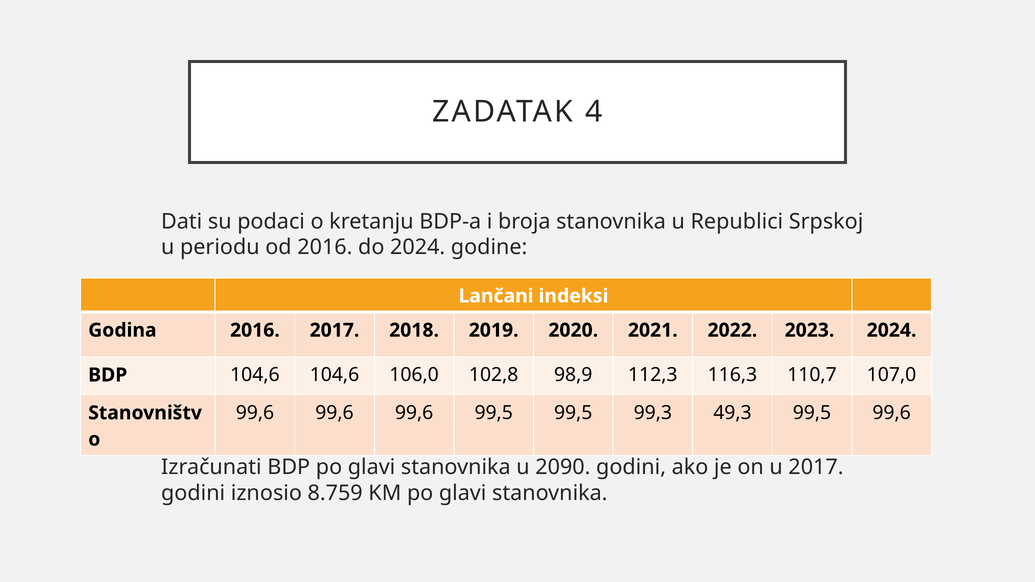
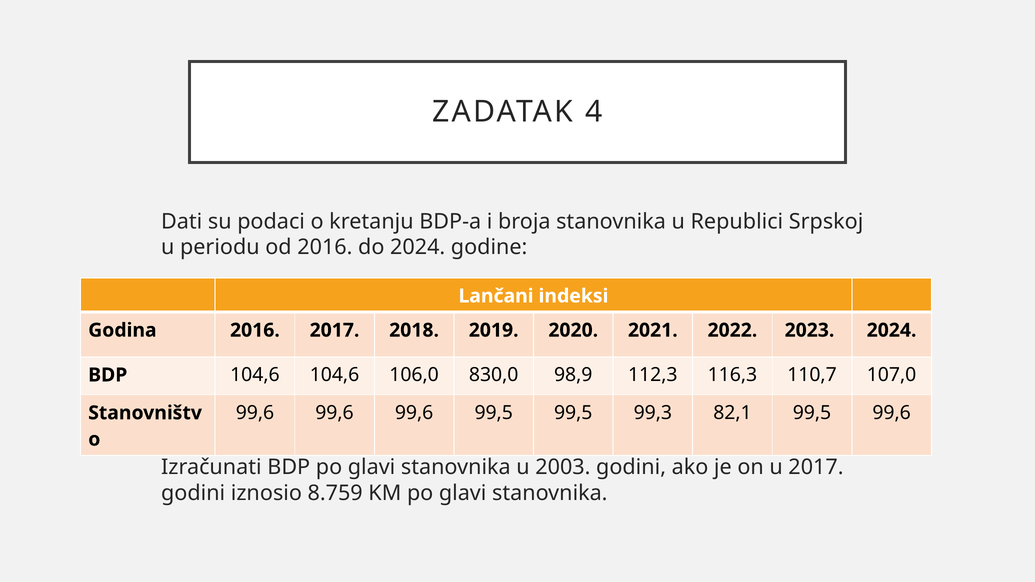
102,8: 102,8 -> 830,0 (494, 375)
49,3: 49,3 -> 82,1 (732, 413)
2090: 2090 -> 2003 (563, 467)
